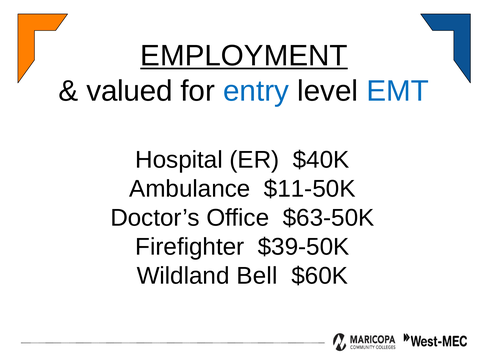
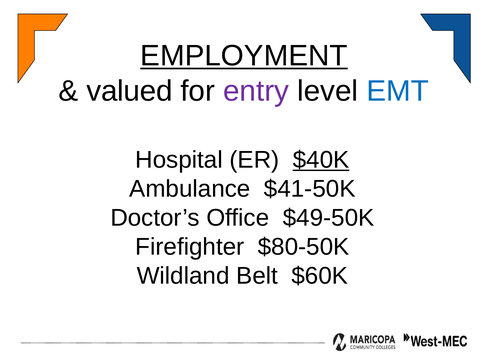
entry colour: blue -> purple (256, 91)
$40K underline: none -> present (321, 160)
$11-50K: $11-50K -> $41-50K (310, 189)
$63-50K: $63-50K -> $49-50K (329, 218)
$39-50K: $39-50K -> $80-50K (304, 247)
Bell: Bell -> Belt (257, 277)
